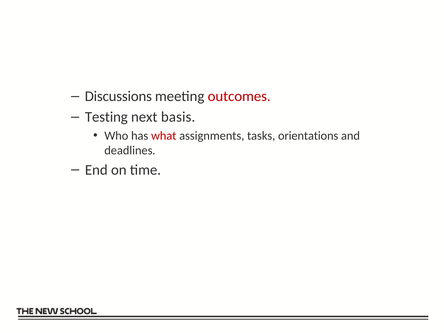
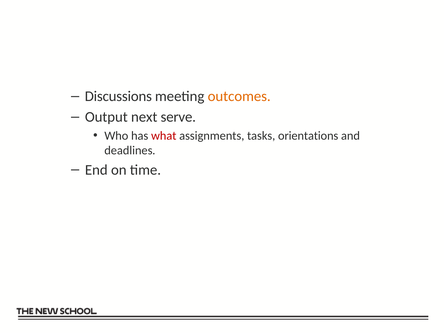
outcomes colour: red -> orange (239, 96)
Testing: Testing -> Output (106, 117)
basis: basis -> serve (178, 117)
